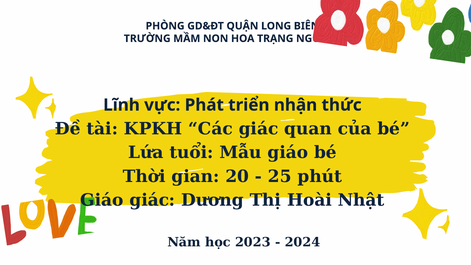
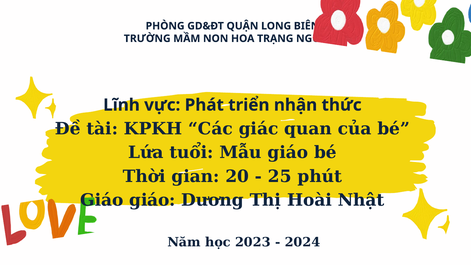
Giáo giác: giác -> giáo (152, 200)
